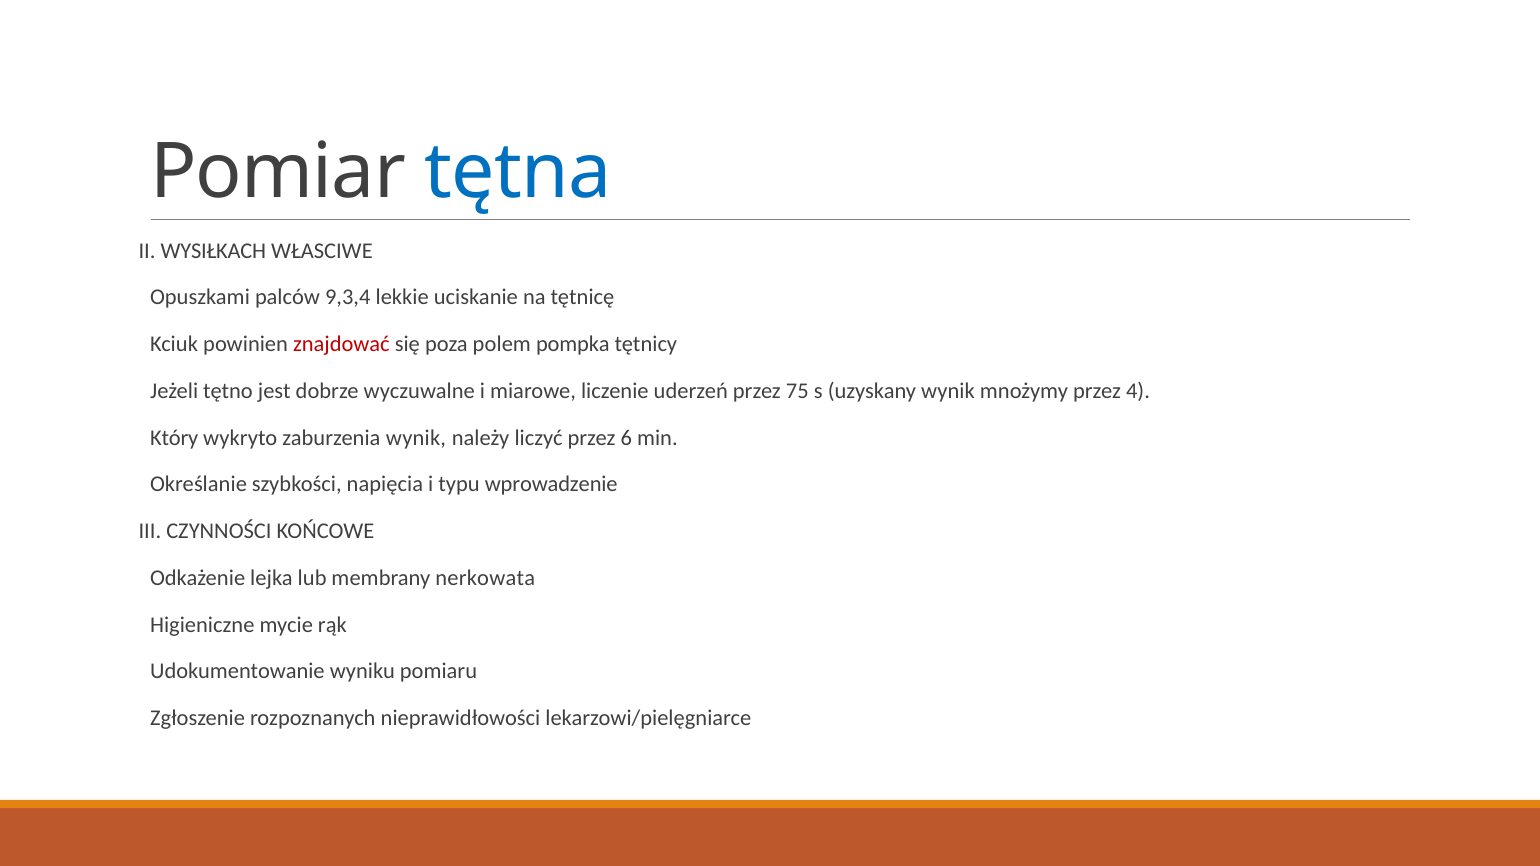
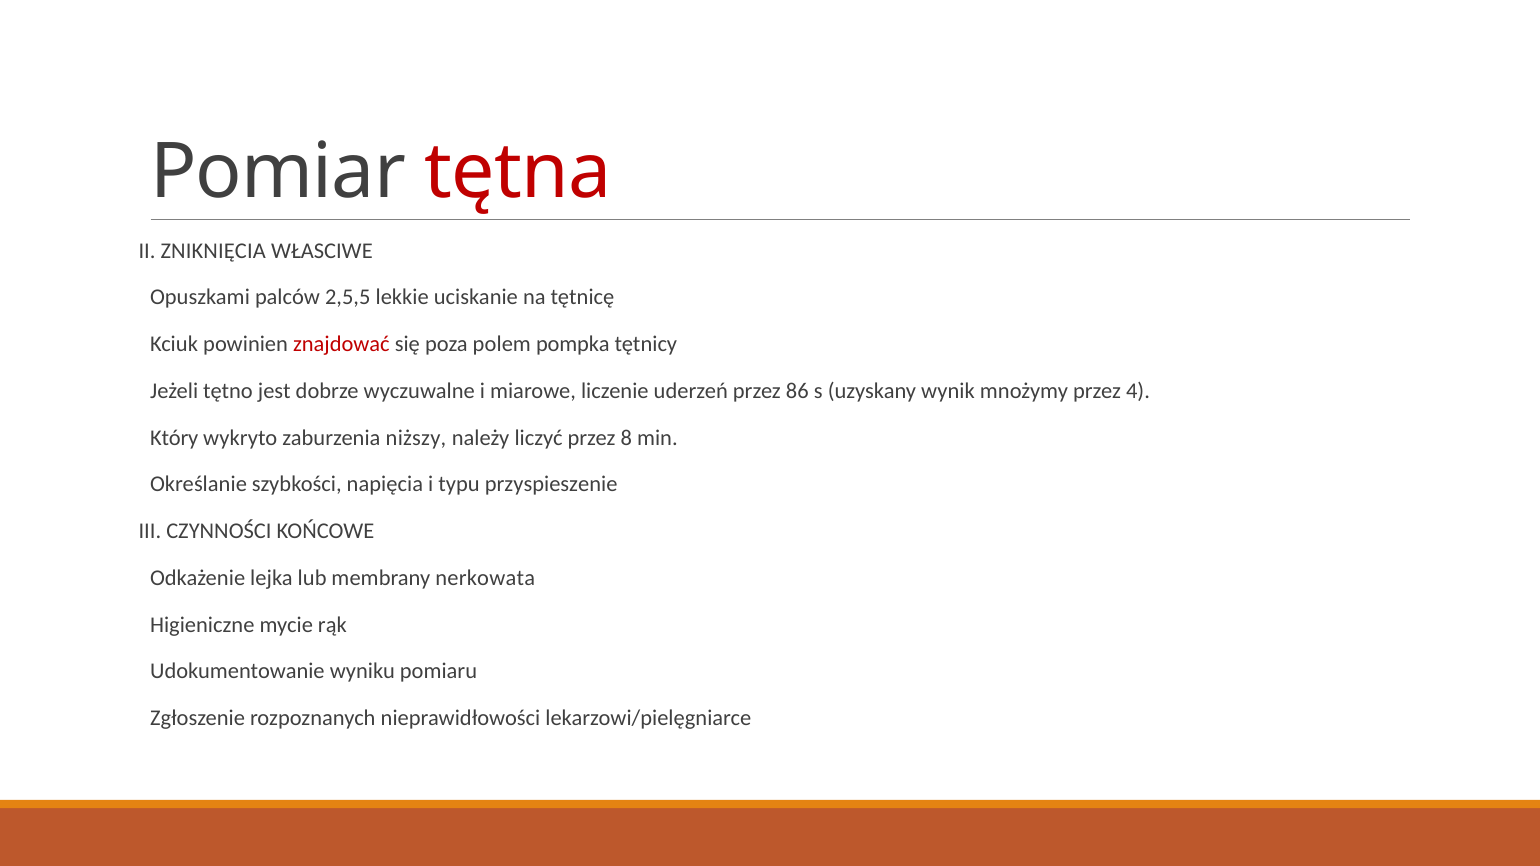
tętna colour: blue -> red (518, 173)
WYSIŁKACH: WYSIŁKACH -> ZNIKNIĘCIA (213, 251)
9,3,4: 9,3,4 -> 2,5,5 (348, 298)
75: 75 -> 86 (797, 391)
zaburzenia wynik: wynik -> niższy (416, 438)
6: 6 -> 8 (626, 438)
wprowadzenie: wprowadzenie -> przyspieszenie (551, 485)
